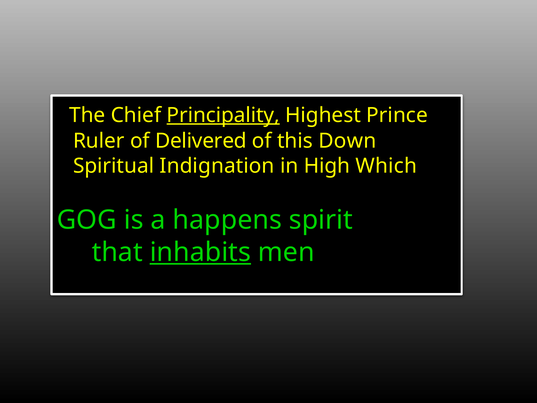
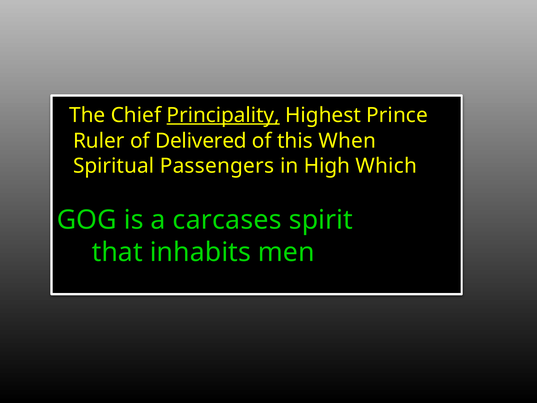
Down: Down -> When (347, 141)
Indignation: Indignation -> Passengers (217, 166)
happens: happens -> carcases (227, 220)
inhabits underline: present -> none (200, 252)
